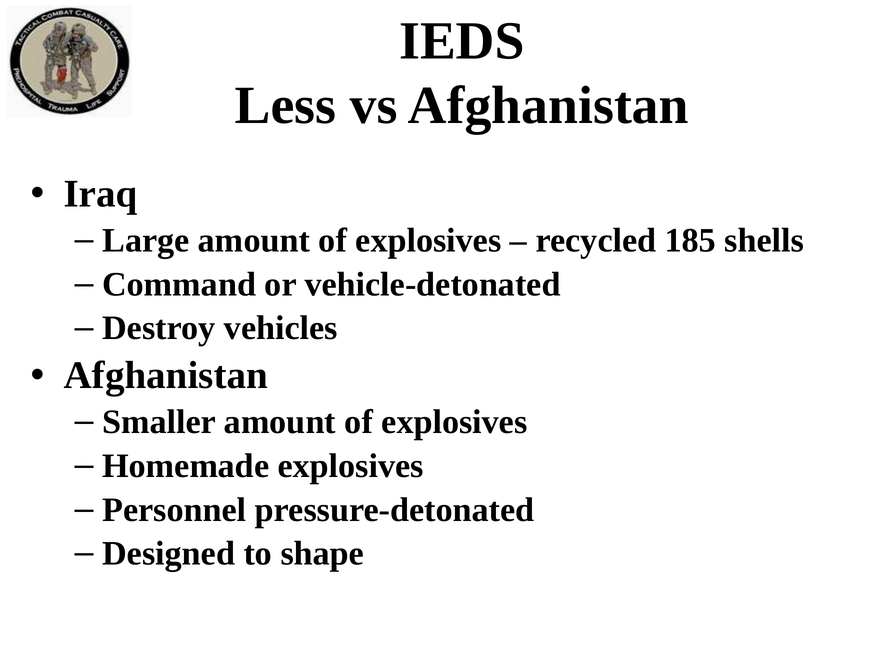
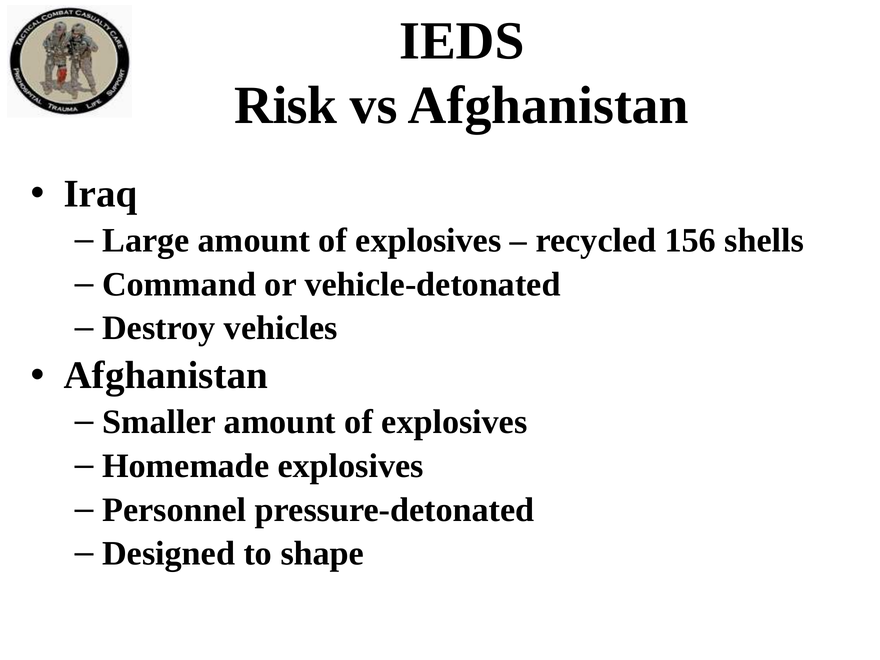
Less: Less -> Risk (286, 106)
185: 185 -> 156 (690, 240)
